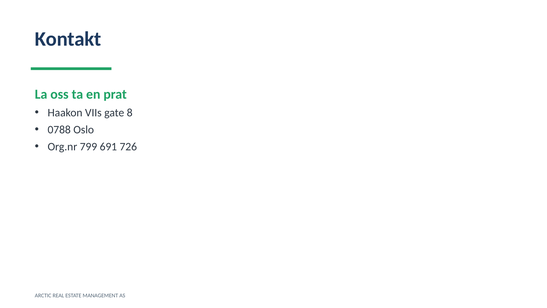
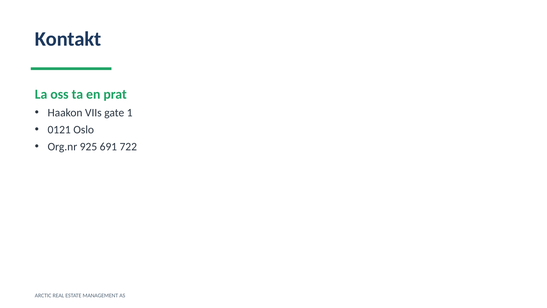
8: 8 -> 1 (130, 112)
0788: 0788 -> 0121 (59, 130)
799: 799 -> 925 (88, 147)
726: 726 -> 722 (128, 147)
